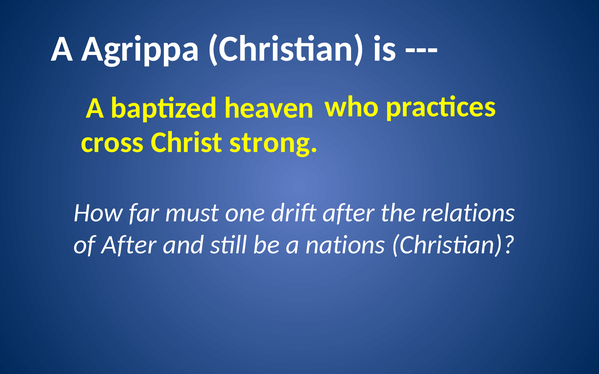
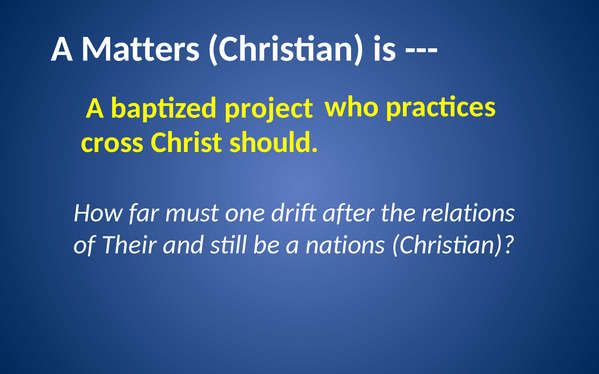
Agrippa: Agrippa -> Matters (140, 49)
heaven: heaven -> project (269, 108)
strong: strong -> should (274, 143)
of After: After -> Their (129, 245)
